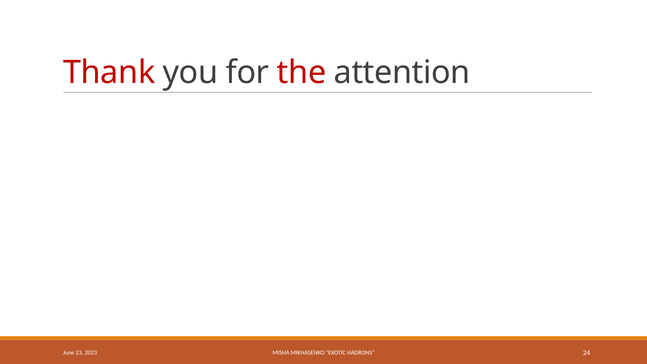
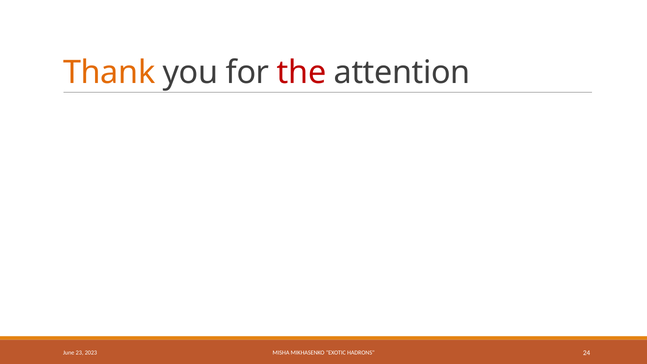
Thank colour: red -> orange (109, 72)
